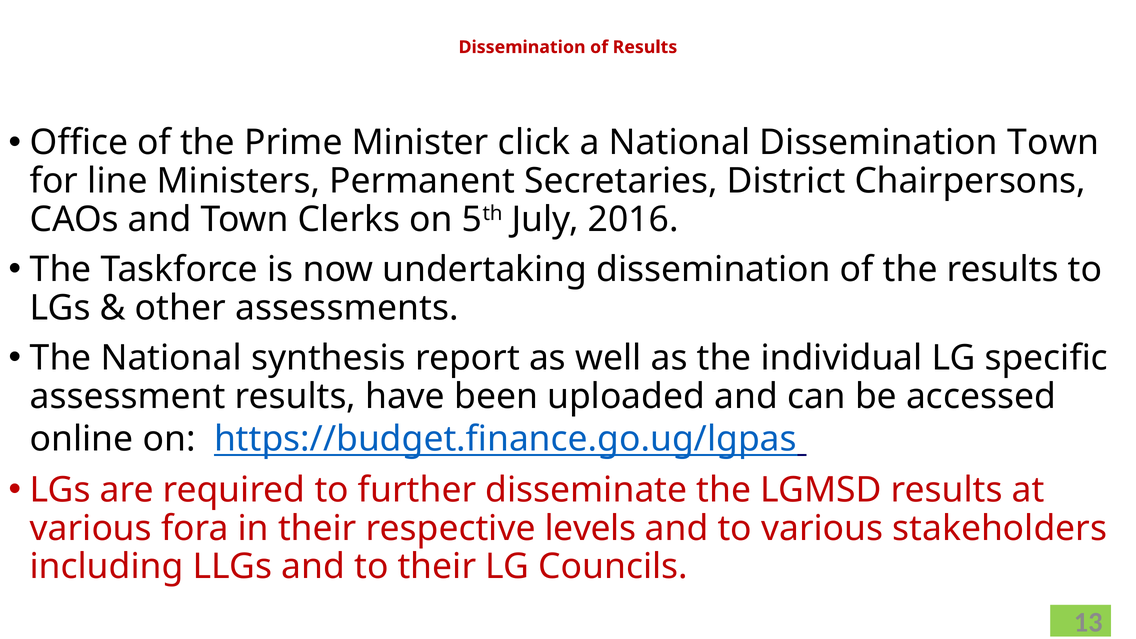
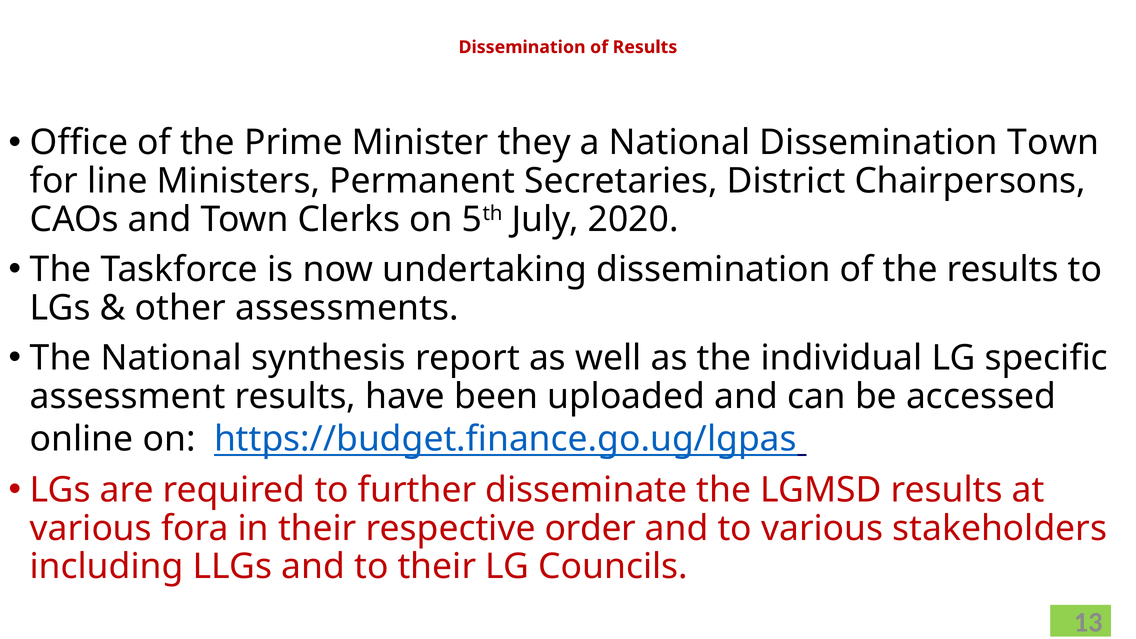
click: click -> they (534, 143)
2016: 2016 -> 2020 (633, 219)
levels: levels -> order (590, 528)
